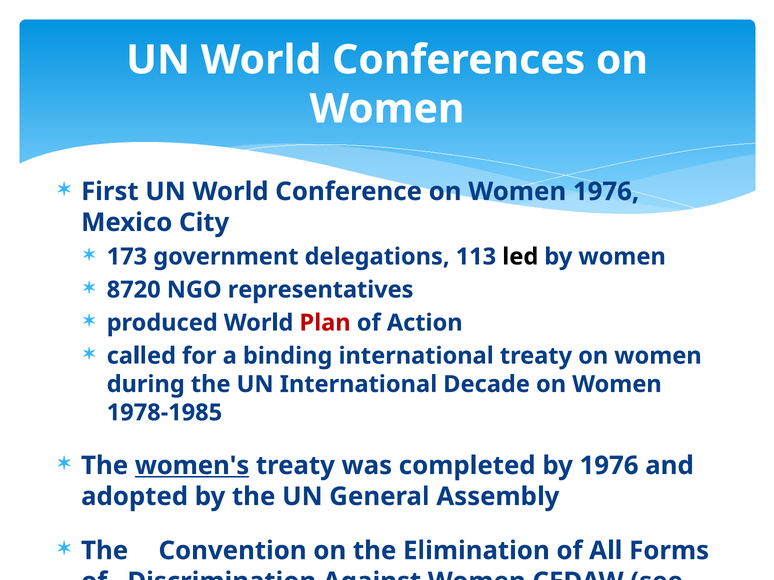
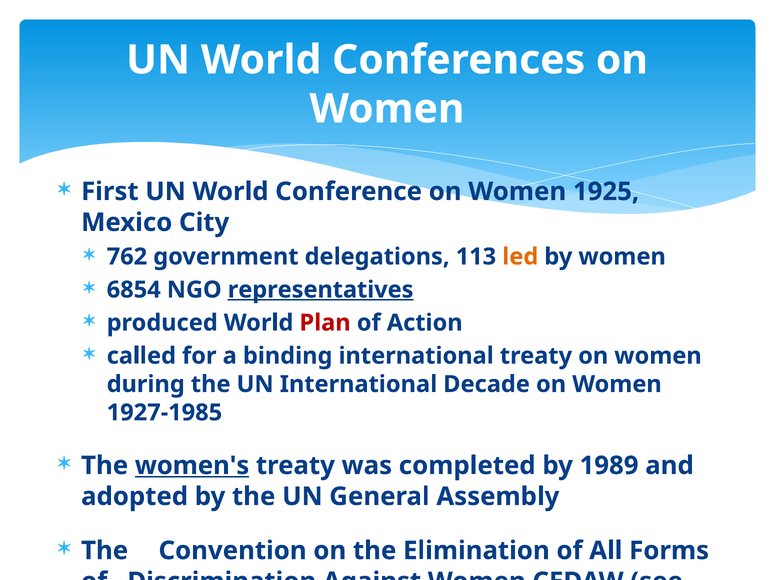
Women 1976: 1976 -> 1925 (606, 192)
173: 173 -> 762 (127, 257)
led colour: black -> orange (520, 257)
8720: 8720 -> 6854 (134, 290)
representatives underline: none -> present (321, 290)
1978-1985: 1978-1985 -> 1927-1985 (164, 413)
by 1976: 1976 -> 1989 (609, 466)
